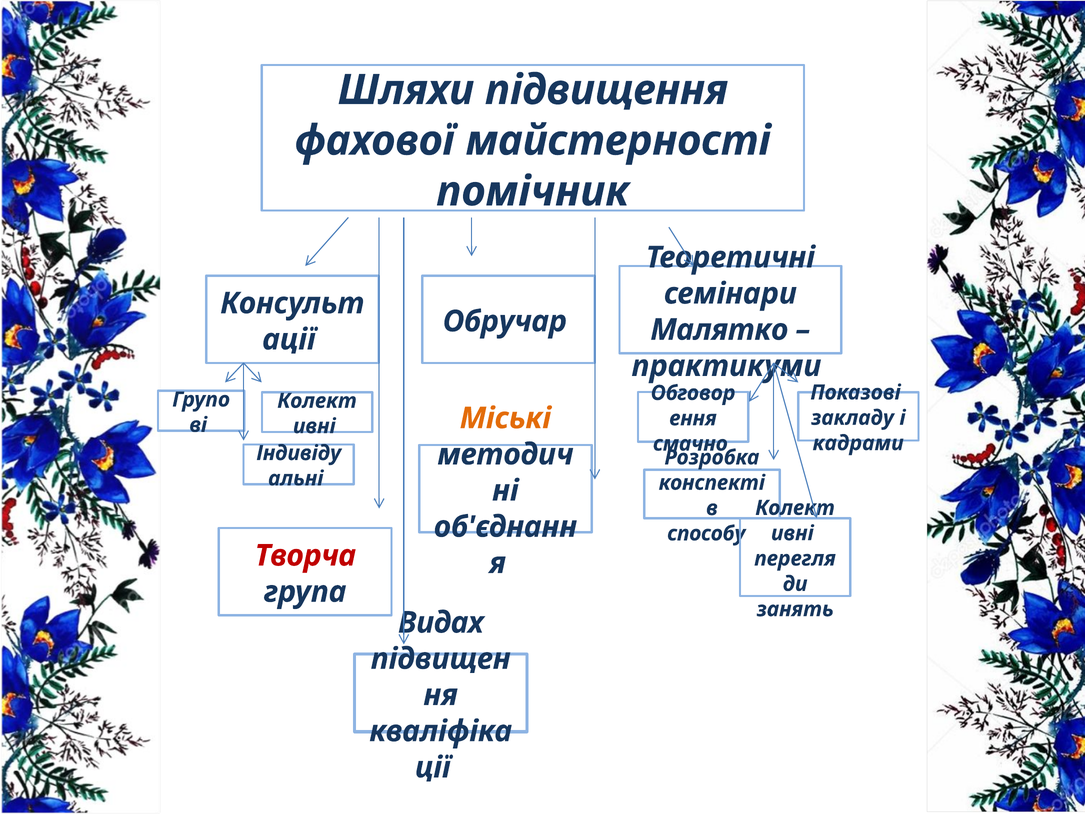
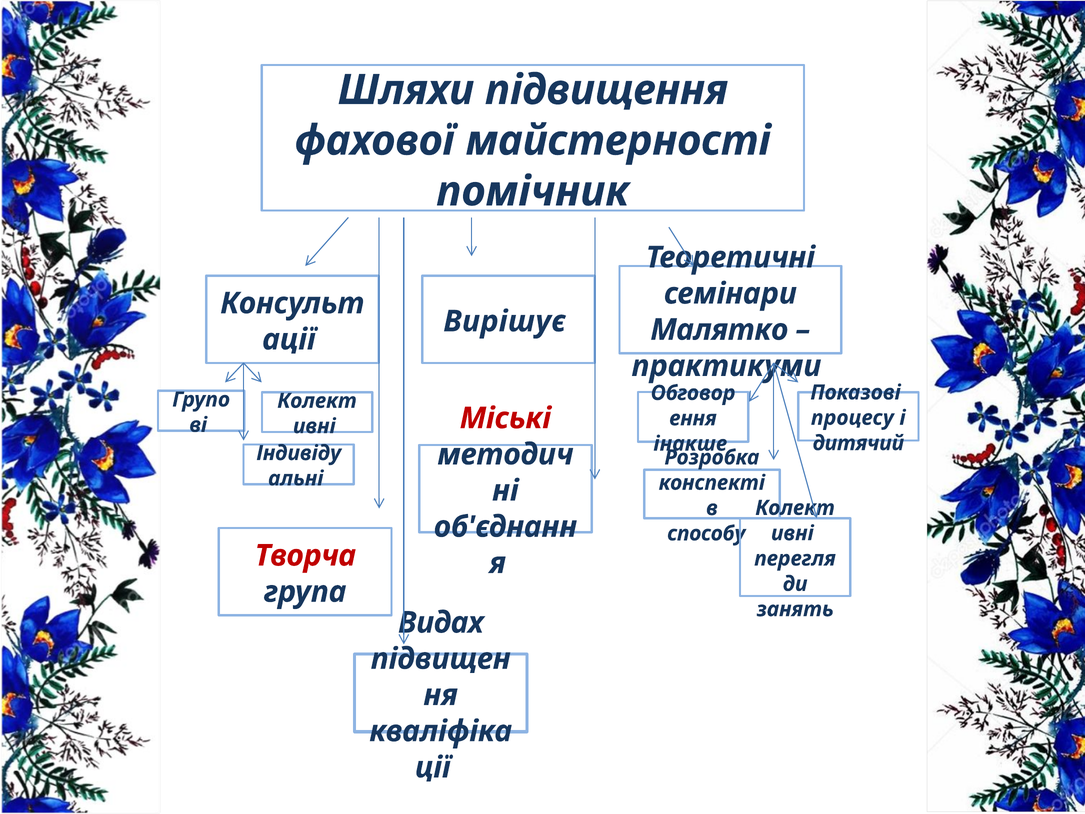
Обручар: Обручар -> Вирішує (504, 321)
Міські colour: orange -> red (505, 418)
закладу: закладу -> процесу (852, 418)
кадрами: кадрами -> дитячий (858, 443)
смачно: смачно -> інакше (690, 444)
